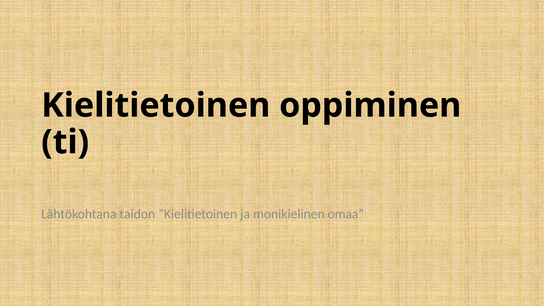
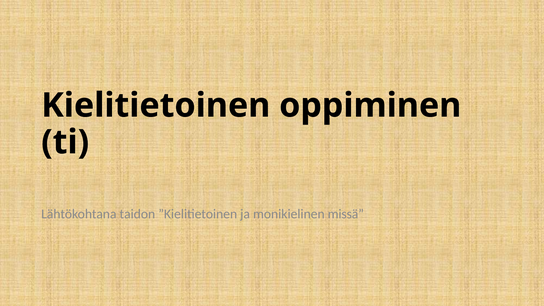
omaa: omaa -> missä (346, 214)
